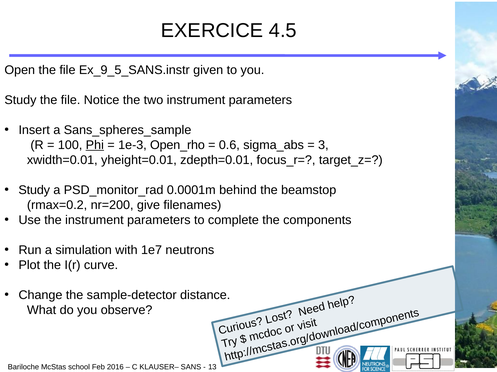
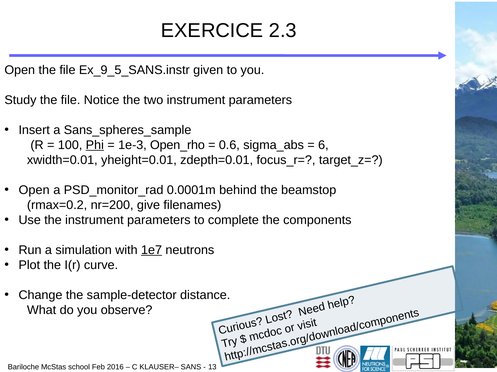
4.5: 4.5 -> 2.3 (283, 31)
3: 3 -> 6 (323, 145)
Study: Study -> Open (34, 190)
1e7 underline: none -> present (152, 250)
